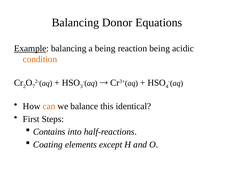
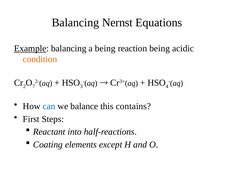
Donor: Donor -> Nernst (117, 22)
can colour: orange -> blue (49, 106)
identical: identical -> contains (133, 106)
Contains: Contains -> Reactant (49, 131)
